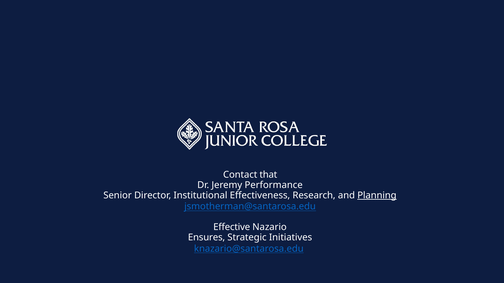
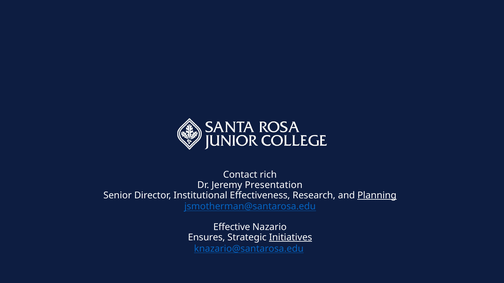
that: that -> rich (268, 175)
Performance: Performance -> Presentation (274, 185)
Initiatives underline: none -> present (291, 238)
